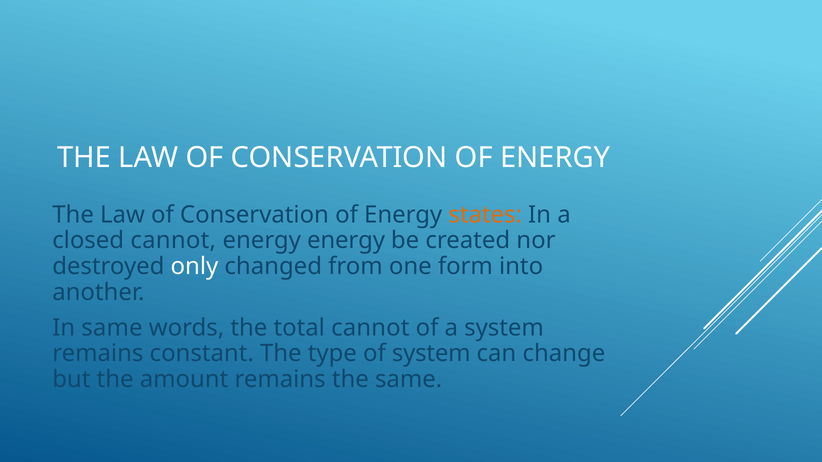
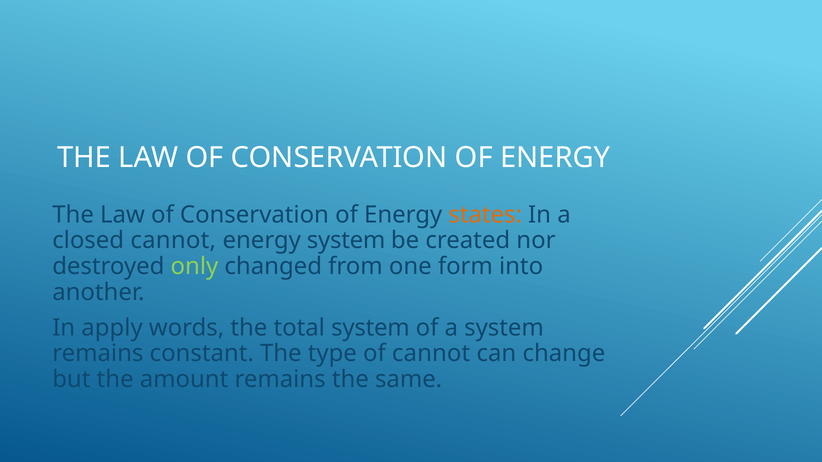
energy energy: energy -> system (346, 241)
only colour: white -> light green (194, 267)
In same: same -> apply (112, 328)
total cannot: cannot -> system (370, 328)
of system: system -> cannot (431, 354)
